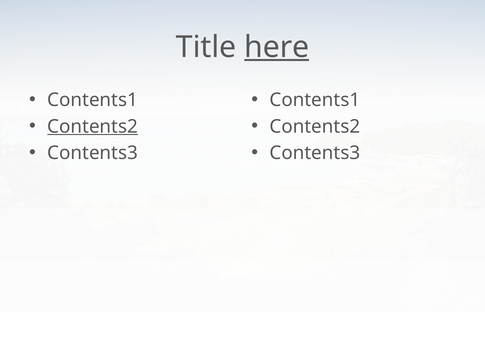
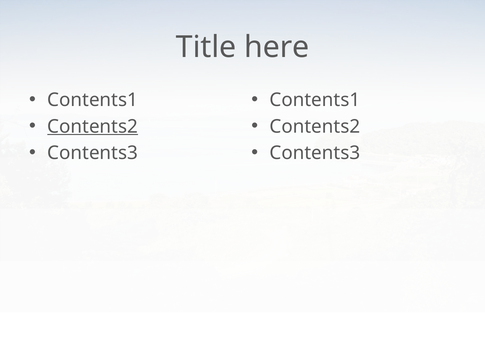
here underline: present -> none (277, 47)
